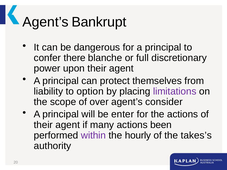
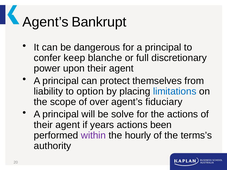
there: there -> keep (74, 58)
limitations colour: purple -> blue (175, 91)
consider: consider -> fiduciary (164, 102)
enter: enter -> solve (123, 114)
many: many -> years (102, 125)
takes’s: takes’s -> terms’s (196, 136)
